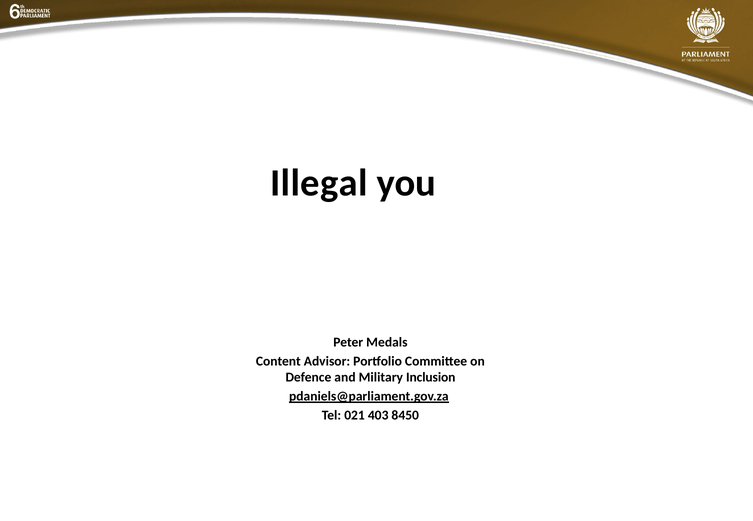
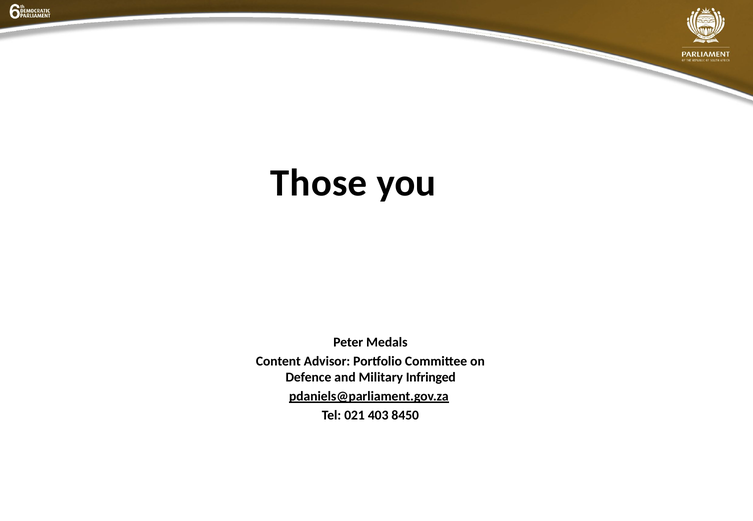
Illegal: Illegal -> Those (319, 183)
Inclusion: Inclusion -> Infringed (431, 378)
